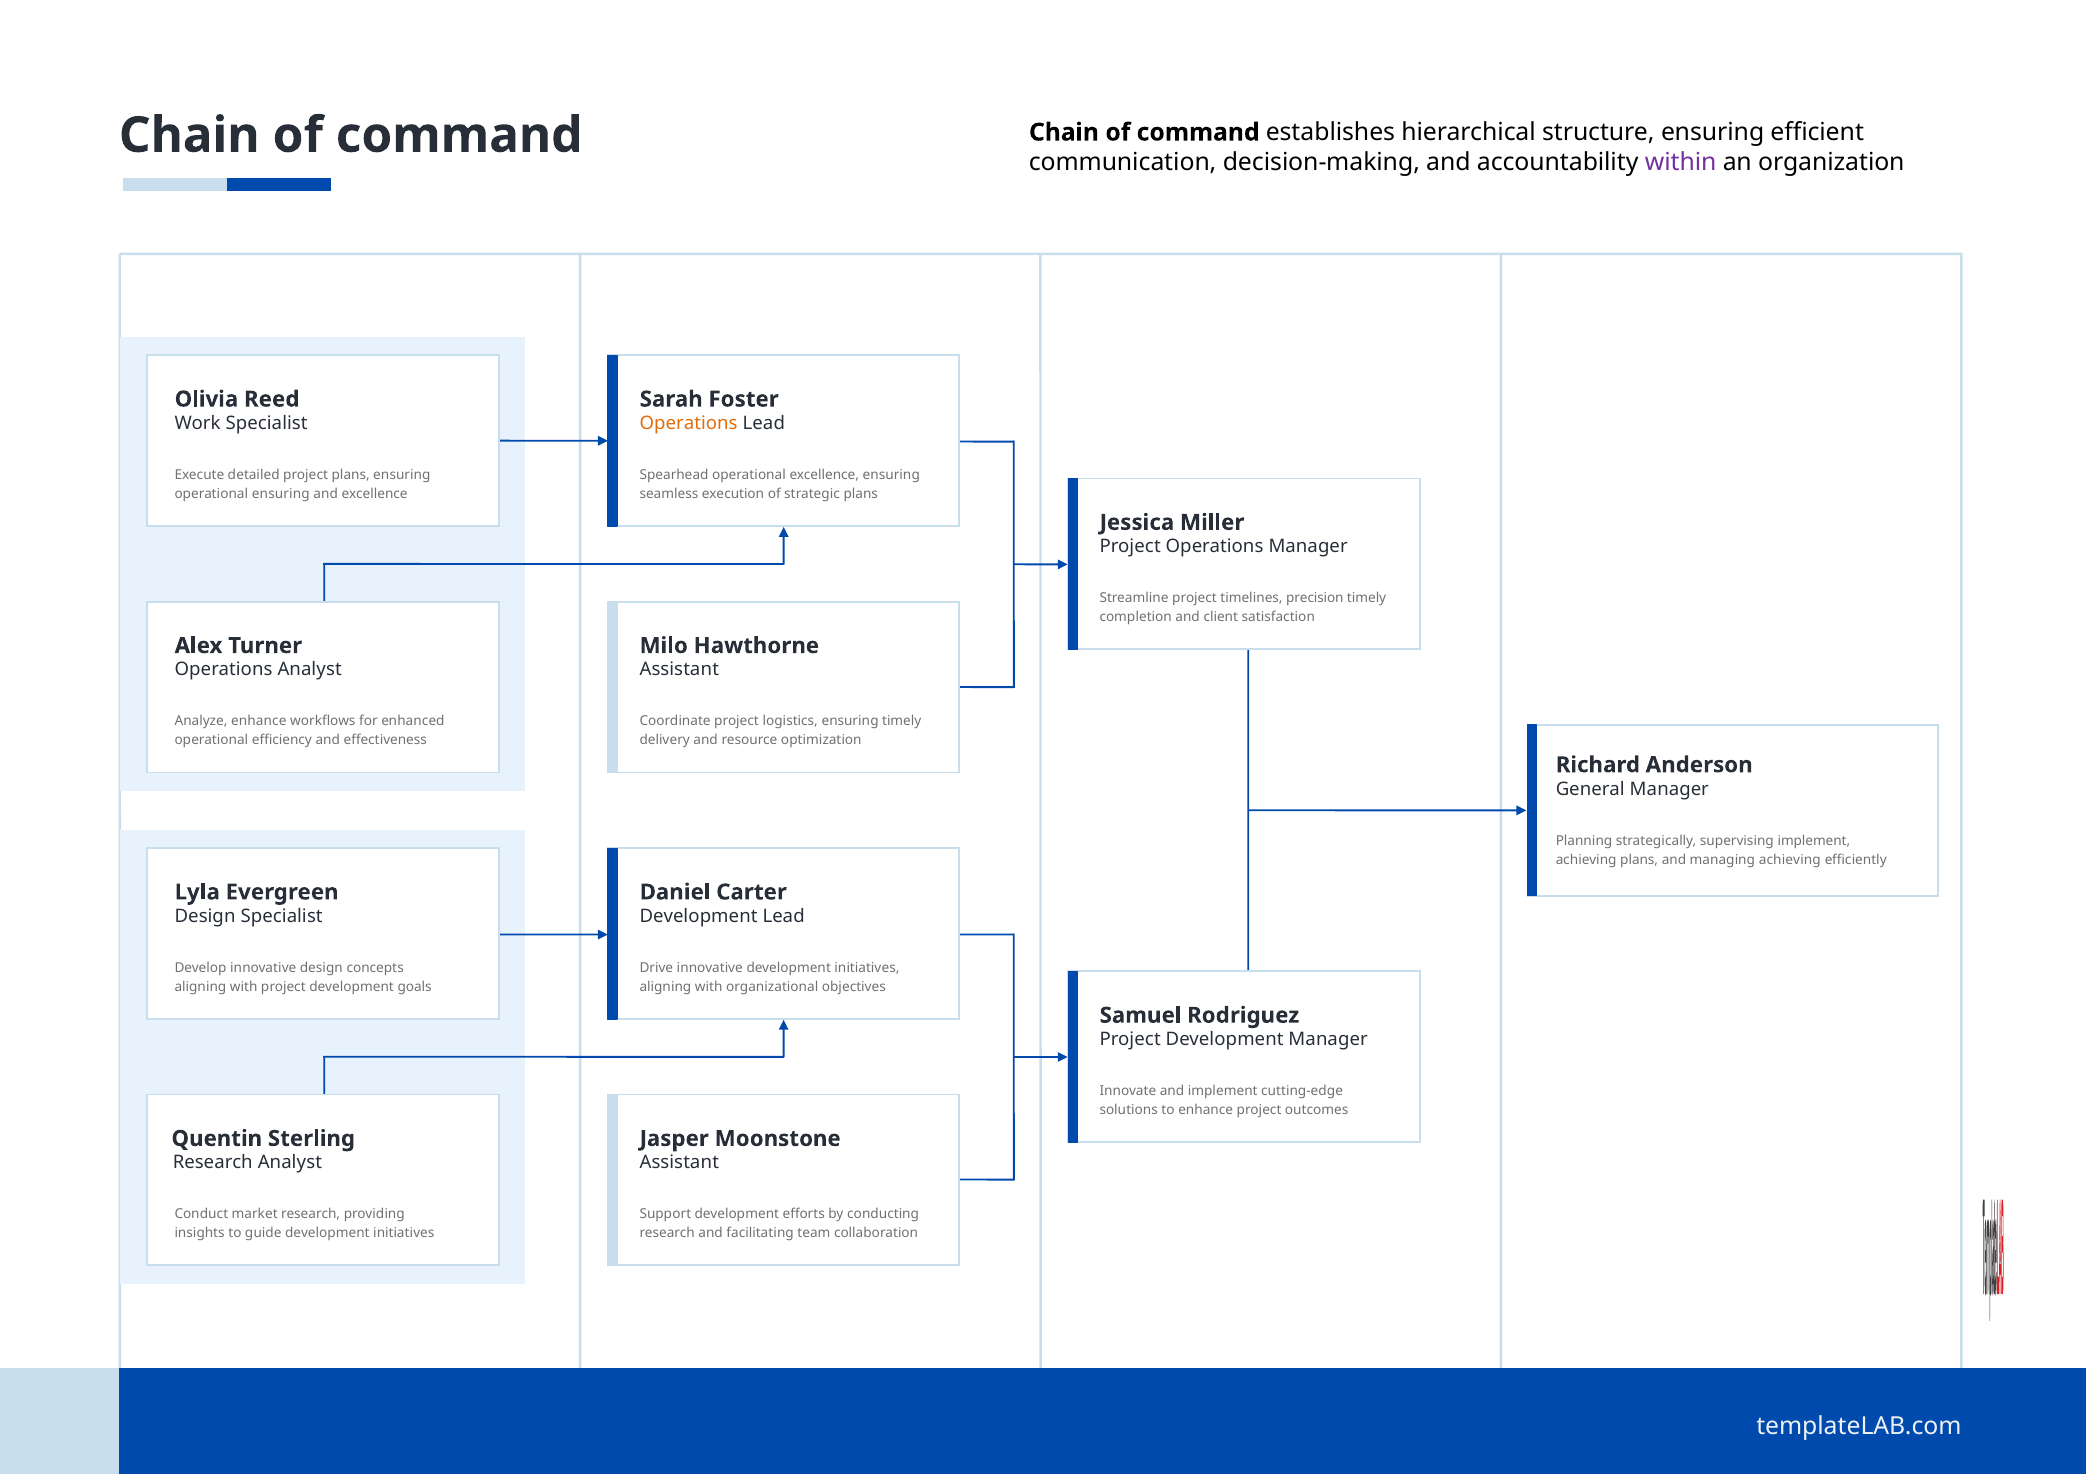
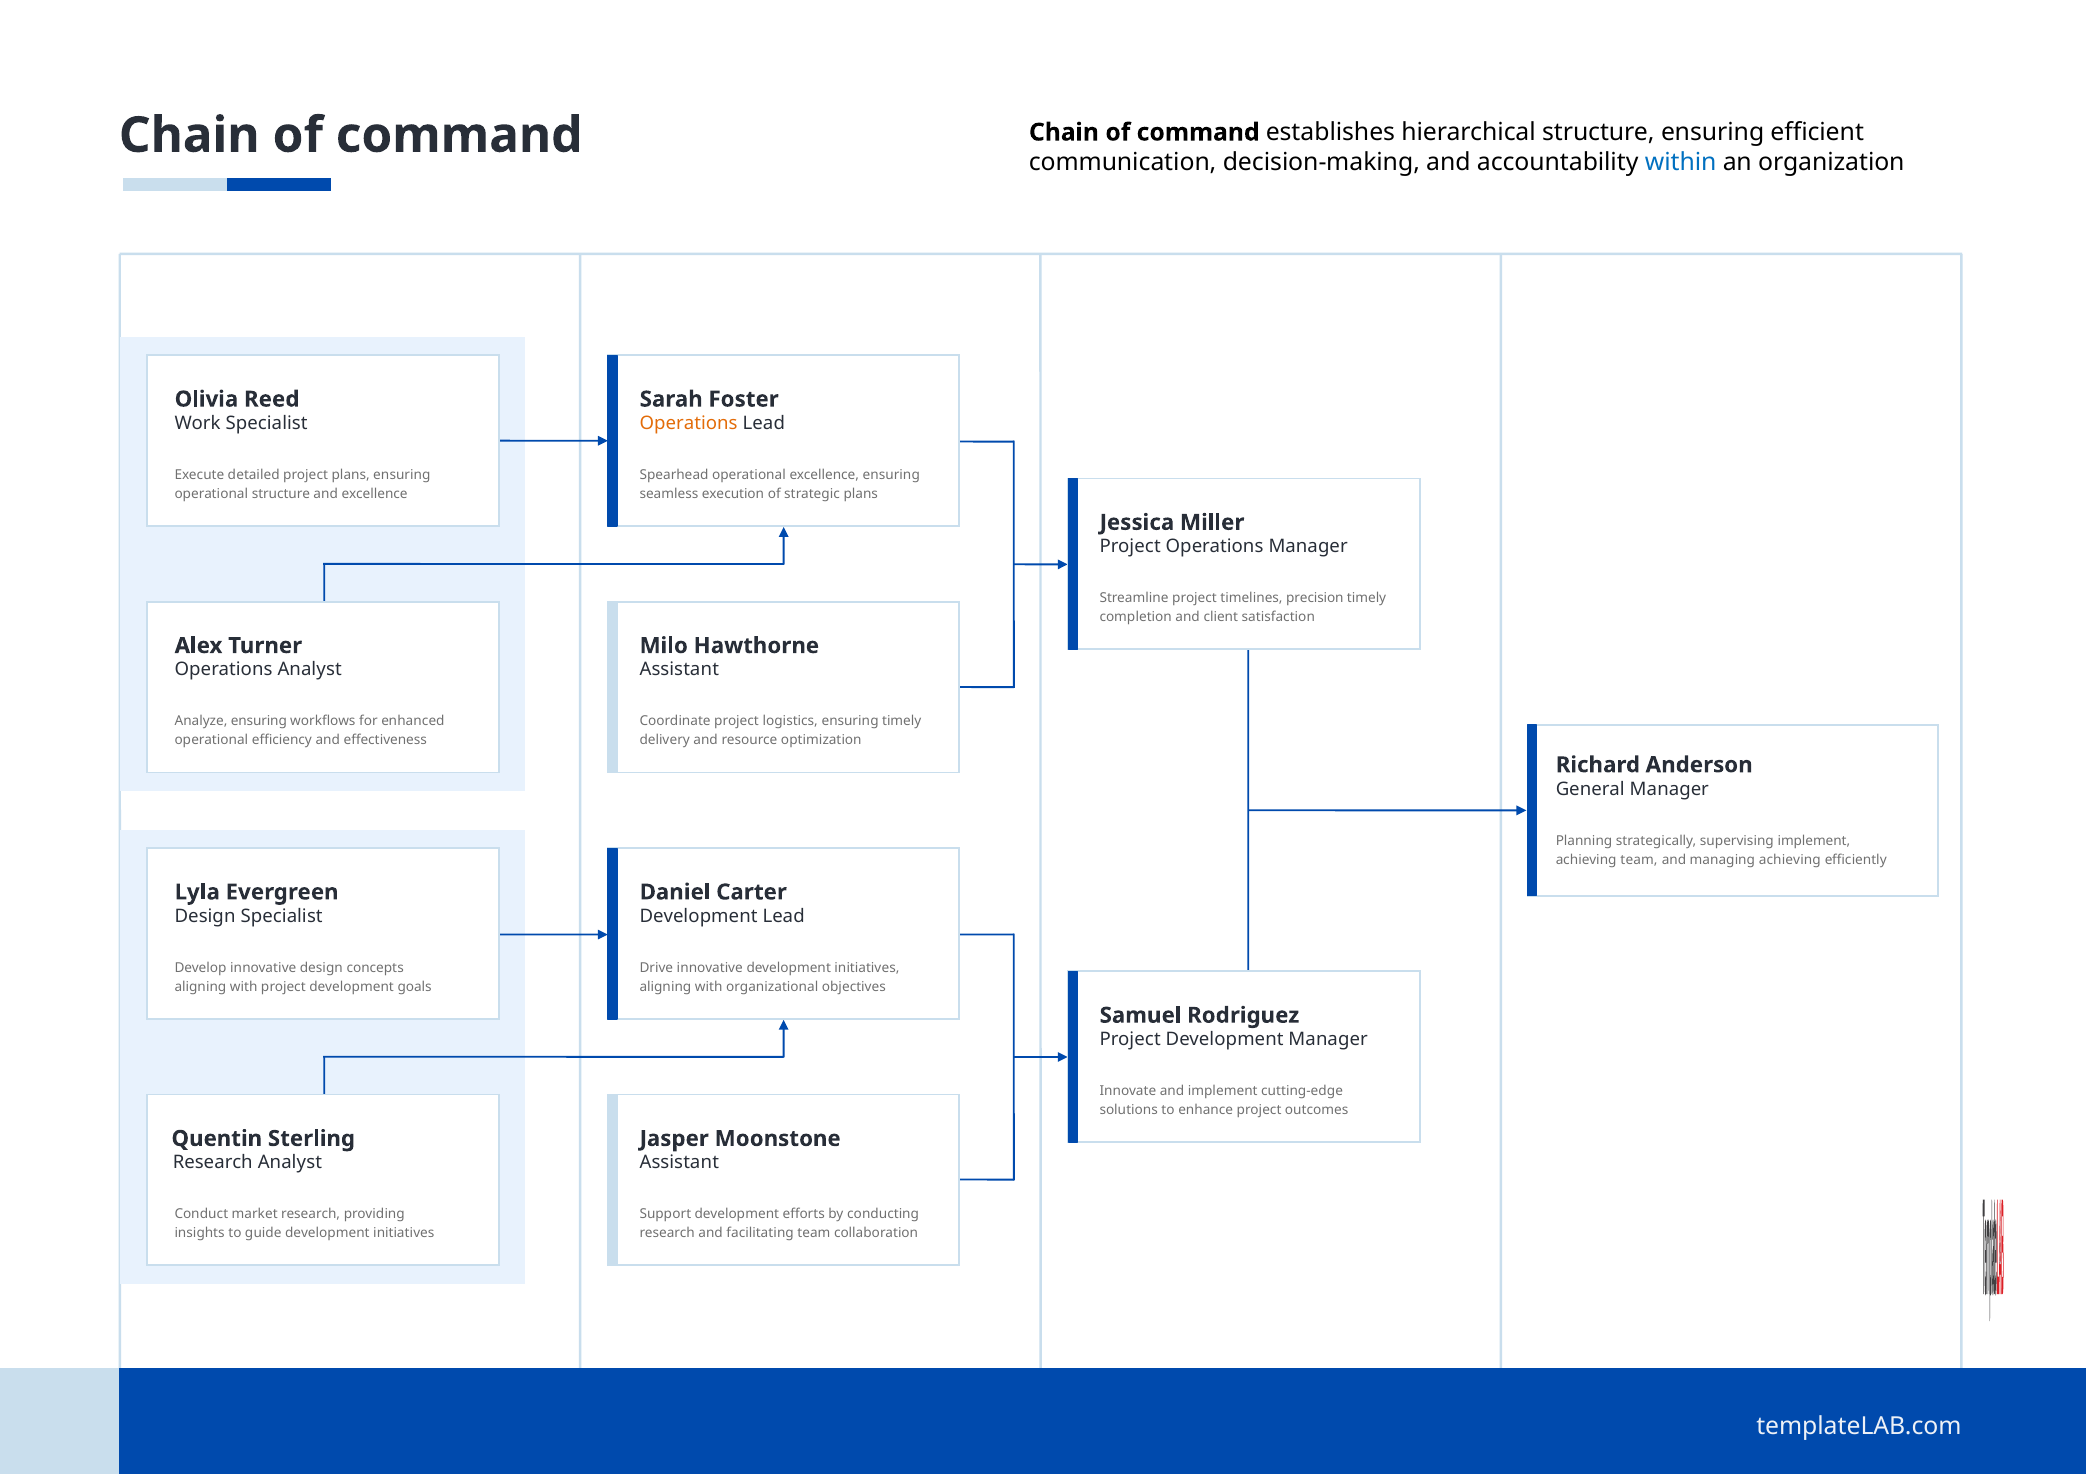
within colour: purple -> blue (1681, 162)
operational ensuring: ensuring -> structure (281, 494)
Analyze enhance: enhance -> ensuring (259, 721)
achieving plans: plans -> team (1639, 860)
